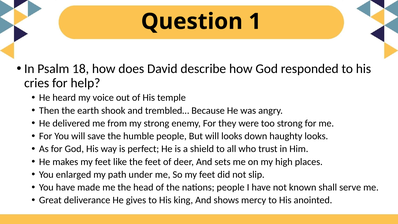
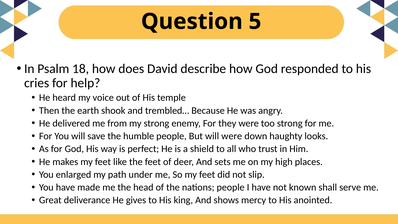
1: 1 -> 5 (255, 21)
will looks: looks -> were (232, 136)
